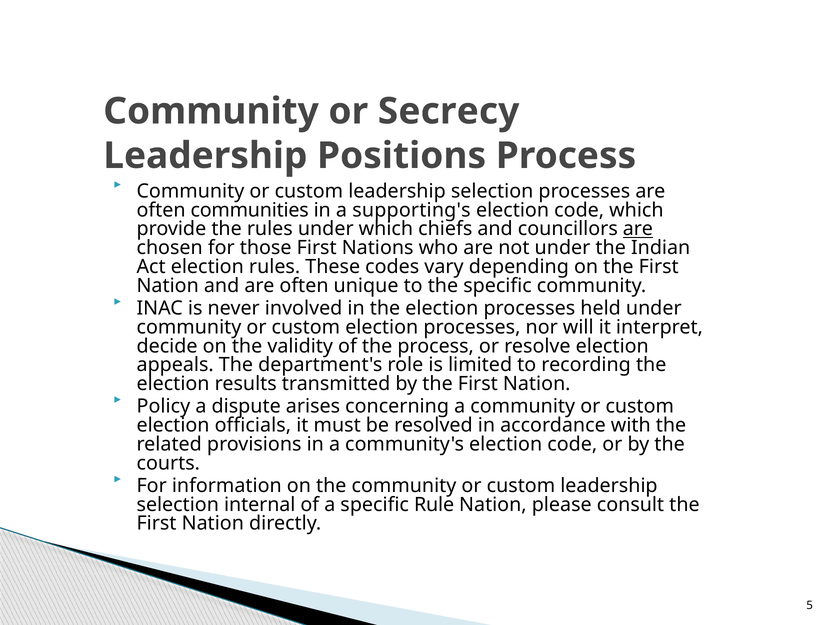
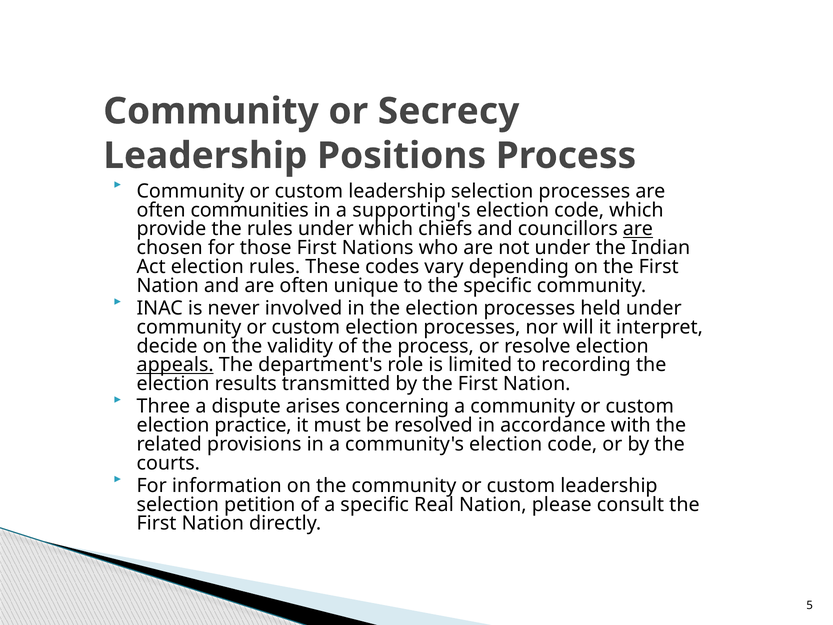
appeals underline: none -> present (175, 365)
Policy: Policy -> Three (163, 406)
officials: officials -> practice (253, 425)
internal: internal -> petition (260, 504)
Rule: Rule -> Real (434, 504)
